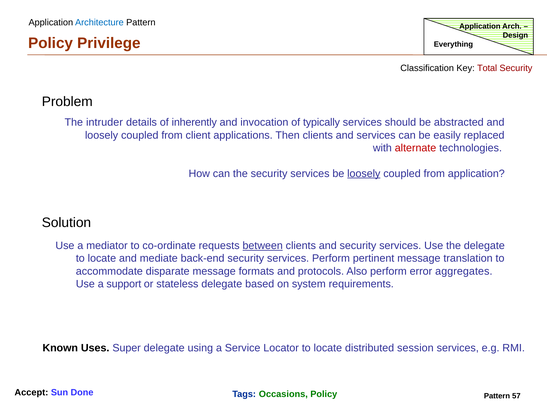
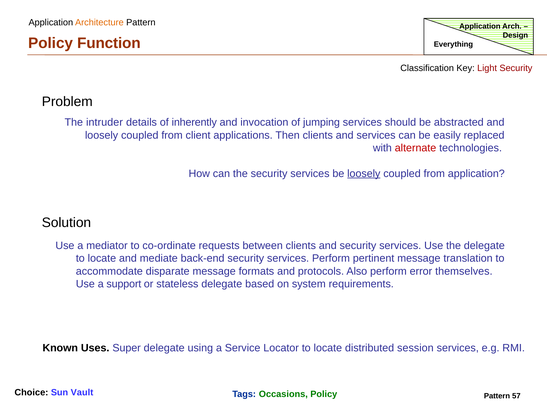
Architecture colour: blue -> orange (99, 23)
Privilege: Privilege -> Function (109, 43)
Total: Total -> Light (487, 68)
typically: typically -> jumping (321, 122)
between underline: present -> none (263, 245)
aggregates: aggregates -> themselves (464, 271)
Accept: Accept -> Choice (31, 392)
Done: Done -> Vault (82, 392)
